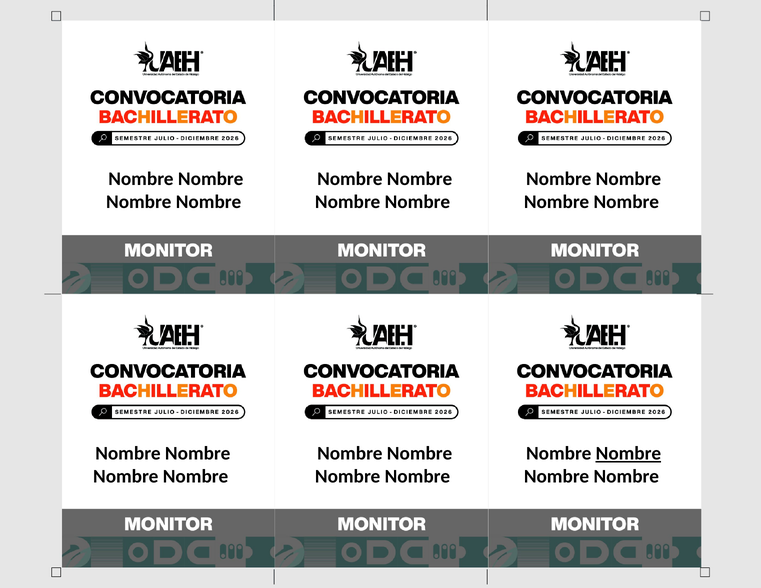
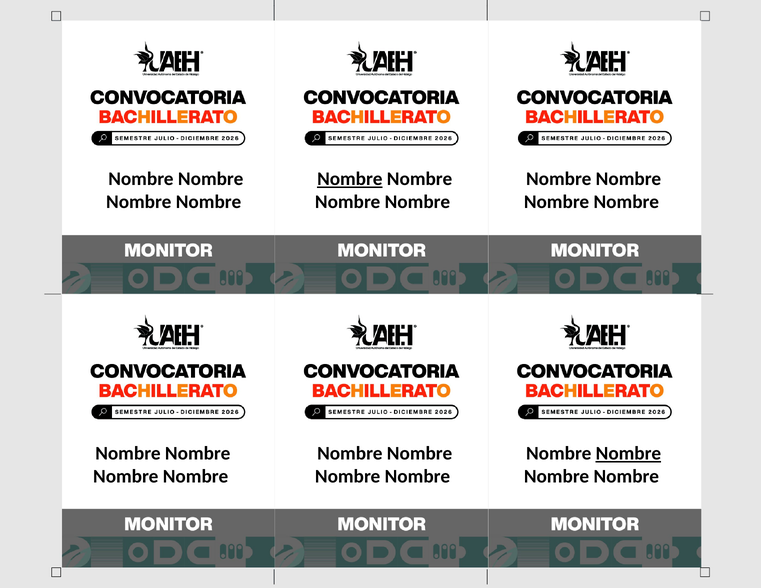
Nombre underline: none -> present (350, 179)
